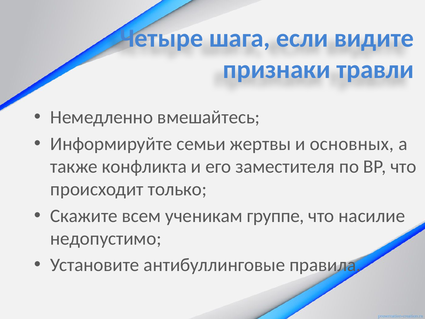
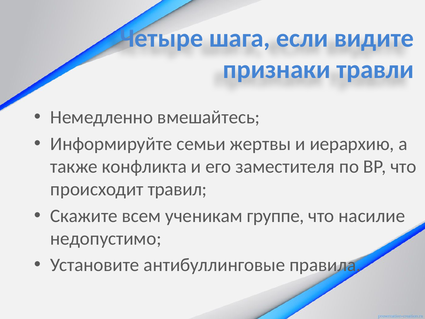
основных: основных -> иерархию (352, 144)
только: только -> травил (177, 189)
